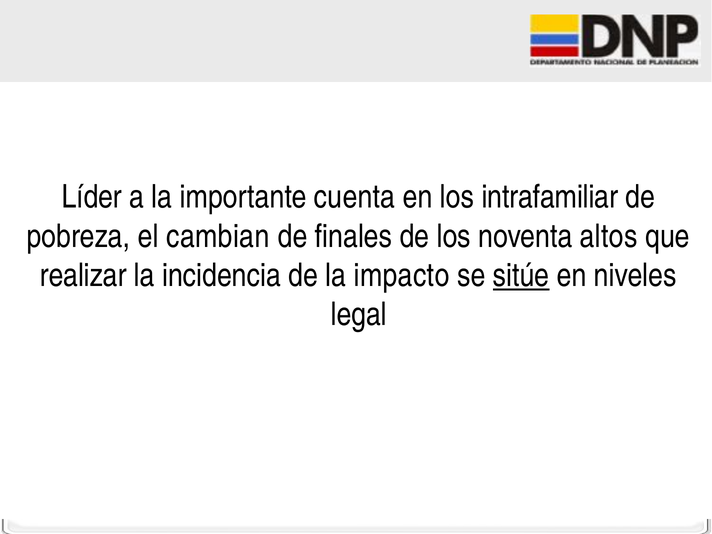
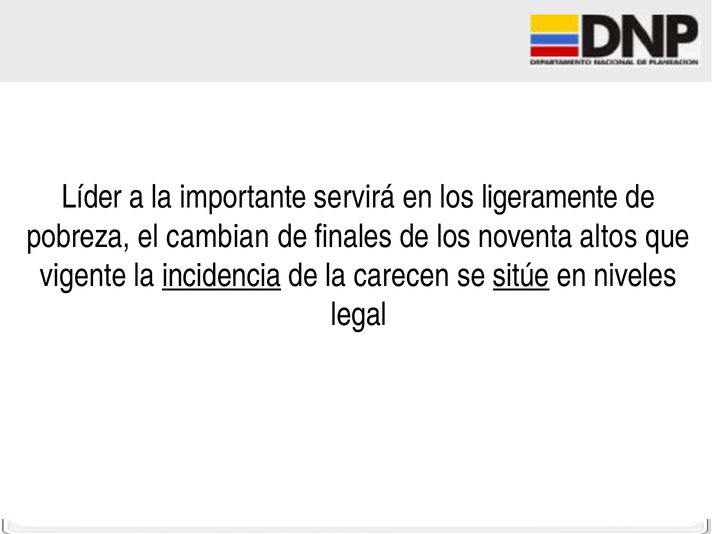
cuenta: cuenta -> servirá (355, 197)
intrafamiliar: intrafamiliar -> ligeramente (550, 197)
realizar: realizar -> vigente (83, 275)
incidencia underline: none -> present (222, 275)
impacto: impacto -> carecen (402, 275)
